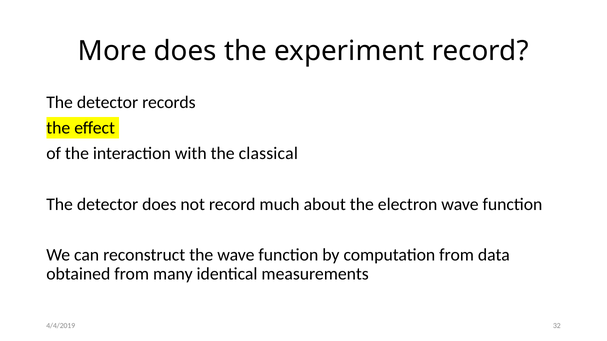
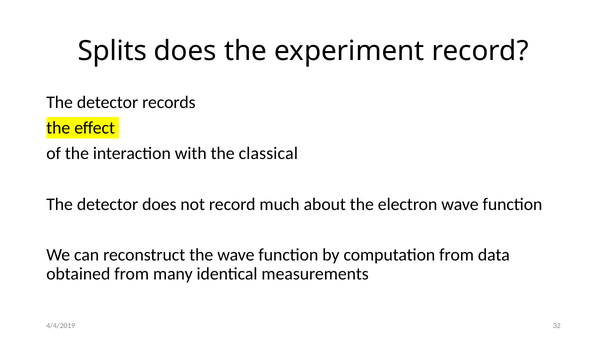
More: More -> Splits (112, 51)
